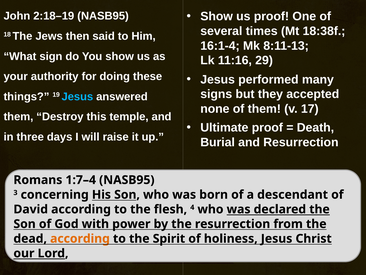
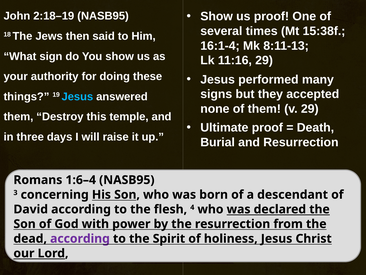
18:38f: 18:38f -> 15:38f (324, 31)
v 17: 17 -> 29 (310, 109)
1:7–4: 1:7–4 -> 1:6–4 (81, 180)
according colour: orange -> purple (80, 238)
